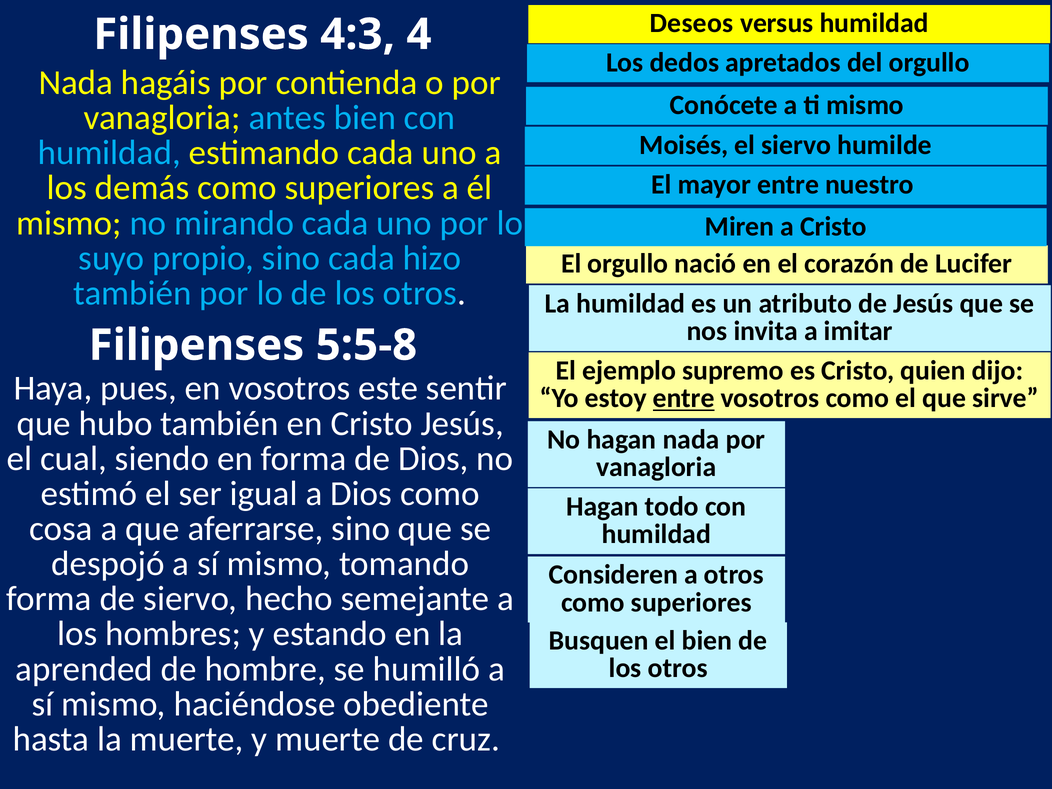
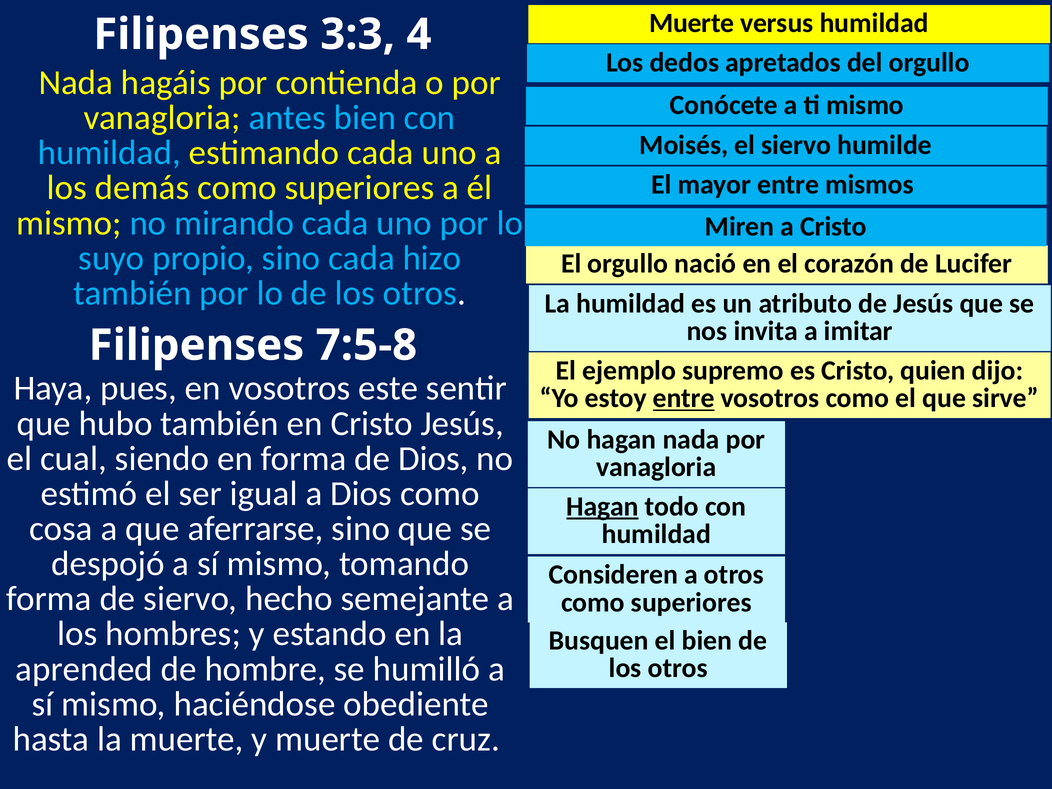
Deseos: Deseos -> Muerte (692, 23)
4:3: 4:3 -> 3:3 (358, 34)
nuestro: nuestro -> mismos (869, 185)
5:5-8: 5:5-8 -> 7:5-8 (366, 345)
Hagan underline: none -> present (603, 506)
